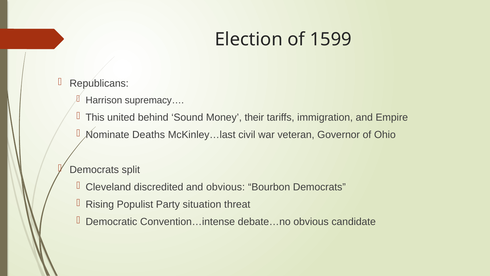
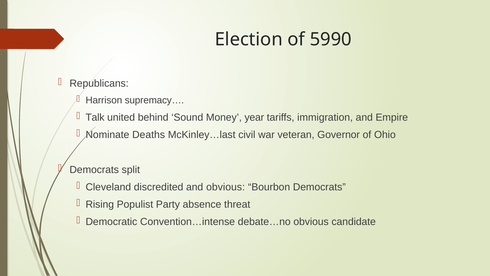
1599: 1599 -> 5990 (331, 39)
This: This -> Talk (95, 117)
their: their -> year (254, 117)
situation: situation -> absence (202, 204)
